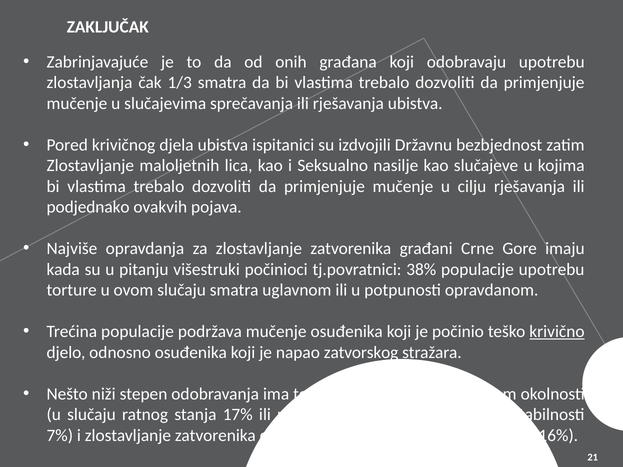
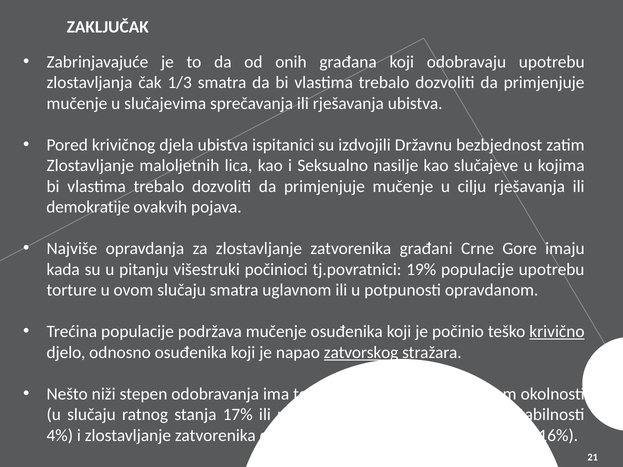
podjednako: podjednako -> demokratije (88, 207)
38%: 38% -> 19% (421, 270)
zatvorskog underline: none -> present (361, 353)
7%: 7% -> 4% (60, 436)
